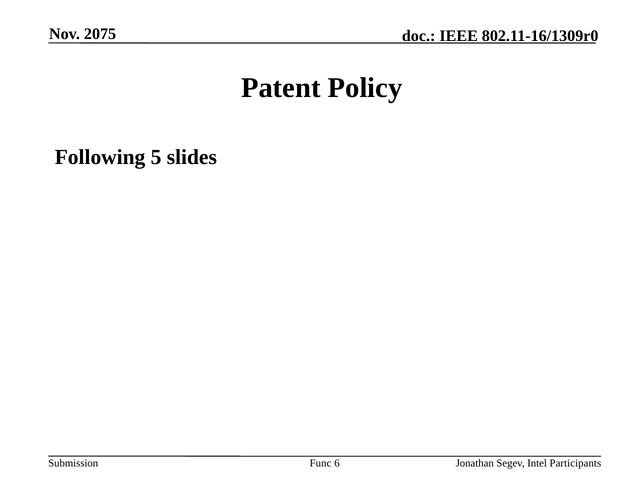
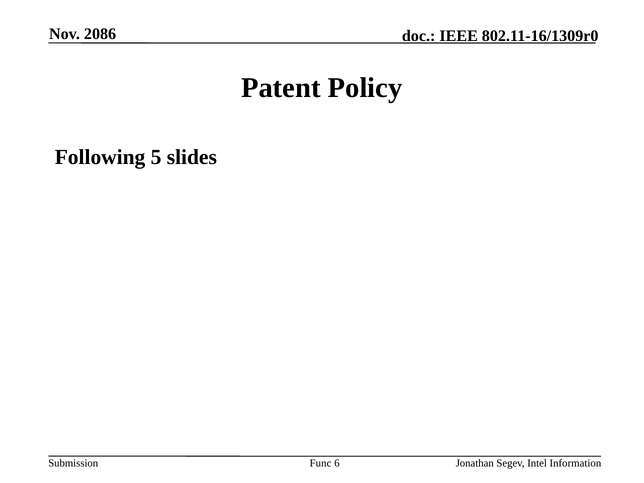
2075: 2075 -> 2086 (100, 34)
Participants: Participants -> Information (575, 463)
